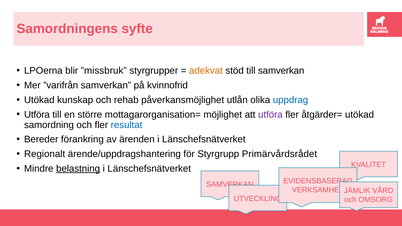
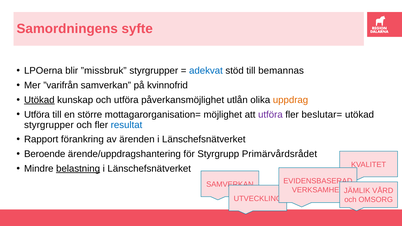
adekvat colour: orange -> blue (206, 71)
till samverkan: samverkan -> bemannas (281, 71)
Utökad underline: none -> present (39, 100)
och rehab: rehab -> utföra (126, 100)
uppdrag colour: blue -> orange (291, 100)
åtgärder=: åtgärder= -> beslutar= (322, 115)
samordning: samordning -> styrgrupper (49, 125)
Bereder: Bereder -> Rapport (41, 140)
Regionalt: Regionalt -> Beroende (45, 154)
